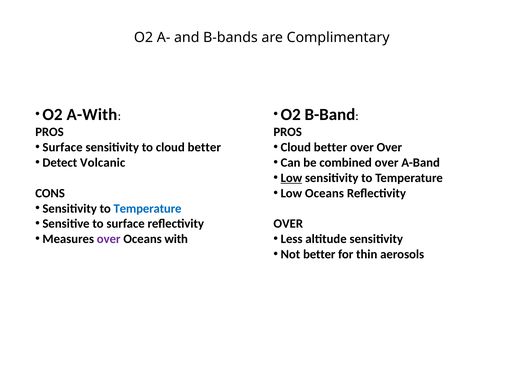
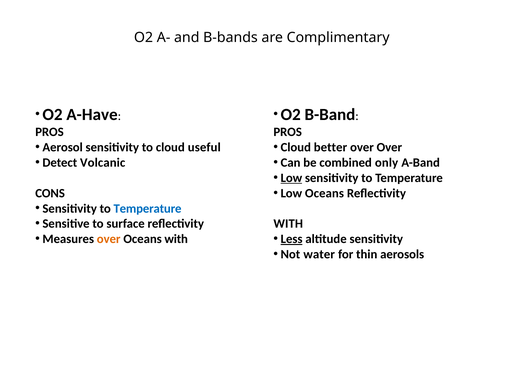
A-With: A-With -> A-Have (92, 114)
Surface: Surface -> Aerosol (63, 147)
to cloud better: better -> useful (204, 147)
combined over: over -> only (387, 163)
OVER: OVER -> WITH (288, 224)
over colour: purple -> orange (109, 239)
Less underline: none -> present (292, 239)
Not better: better -> water (319, 254)
